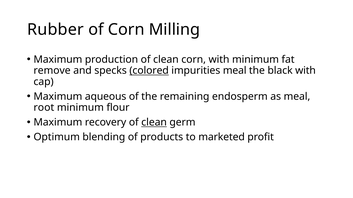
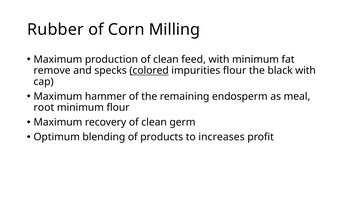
clean corn: corn -> feed (194, 60)
impurities meal: meal -> flour (235, 71)
aqueous: aqueous -> hammer (106, 97)
clean underline: present -> none (154, 123)
marketed: marketed -> increases (222, 137)
